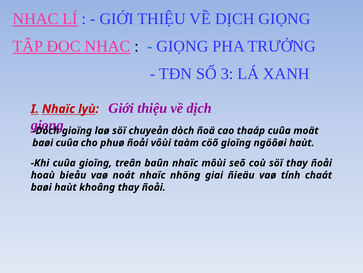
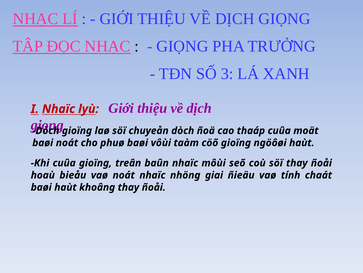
baøi cuûa: cuûa -> noát (67, 142)
phuø ñoåi: ñoåi -> baøi (138, 142)
